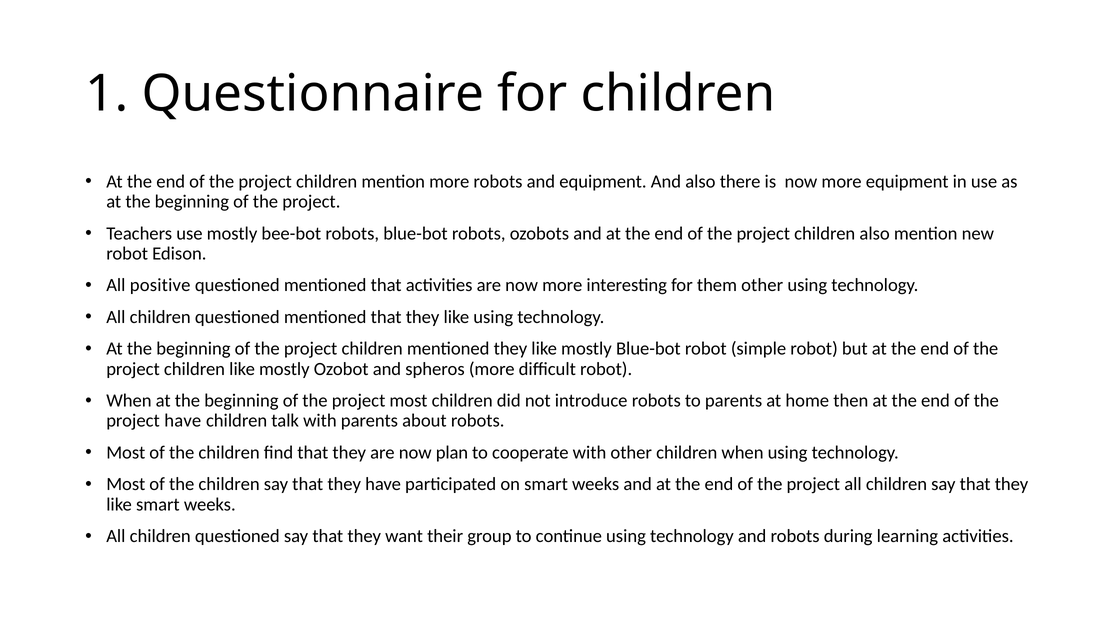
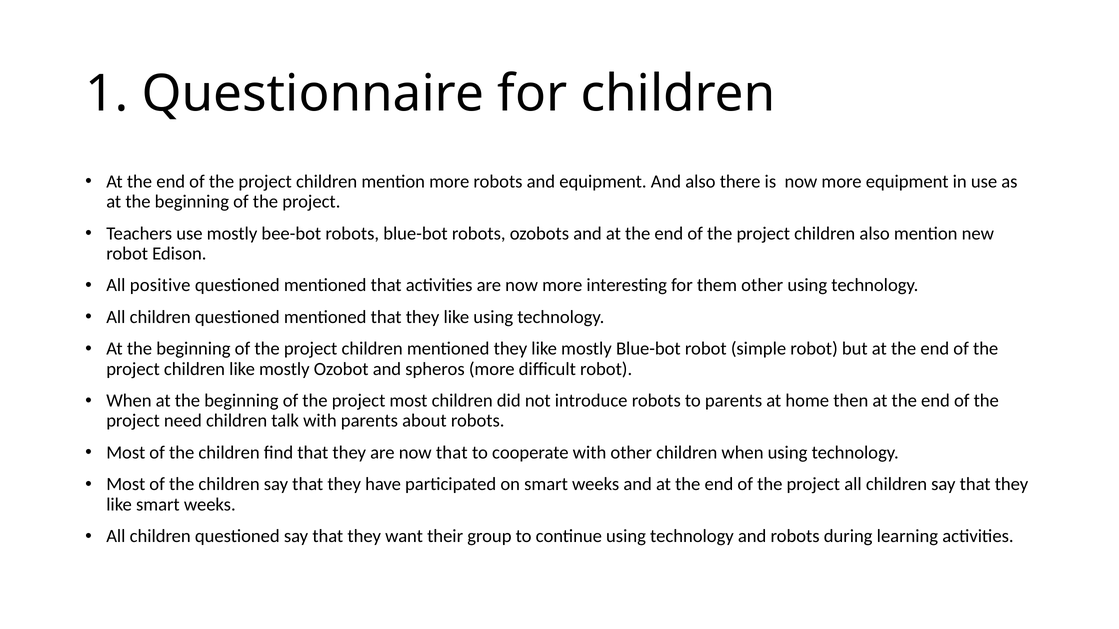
project have: have -> need (183, 421)
now plan: plan -> that (452, 453)
